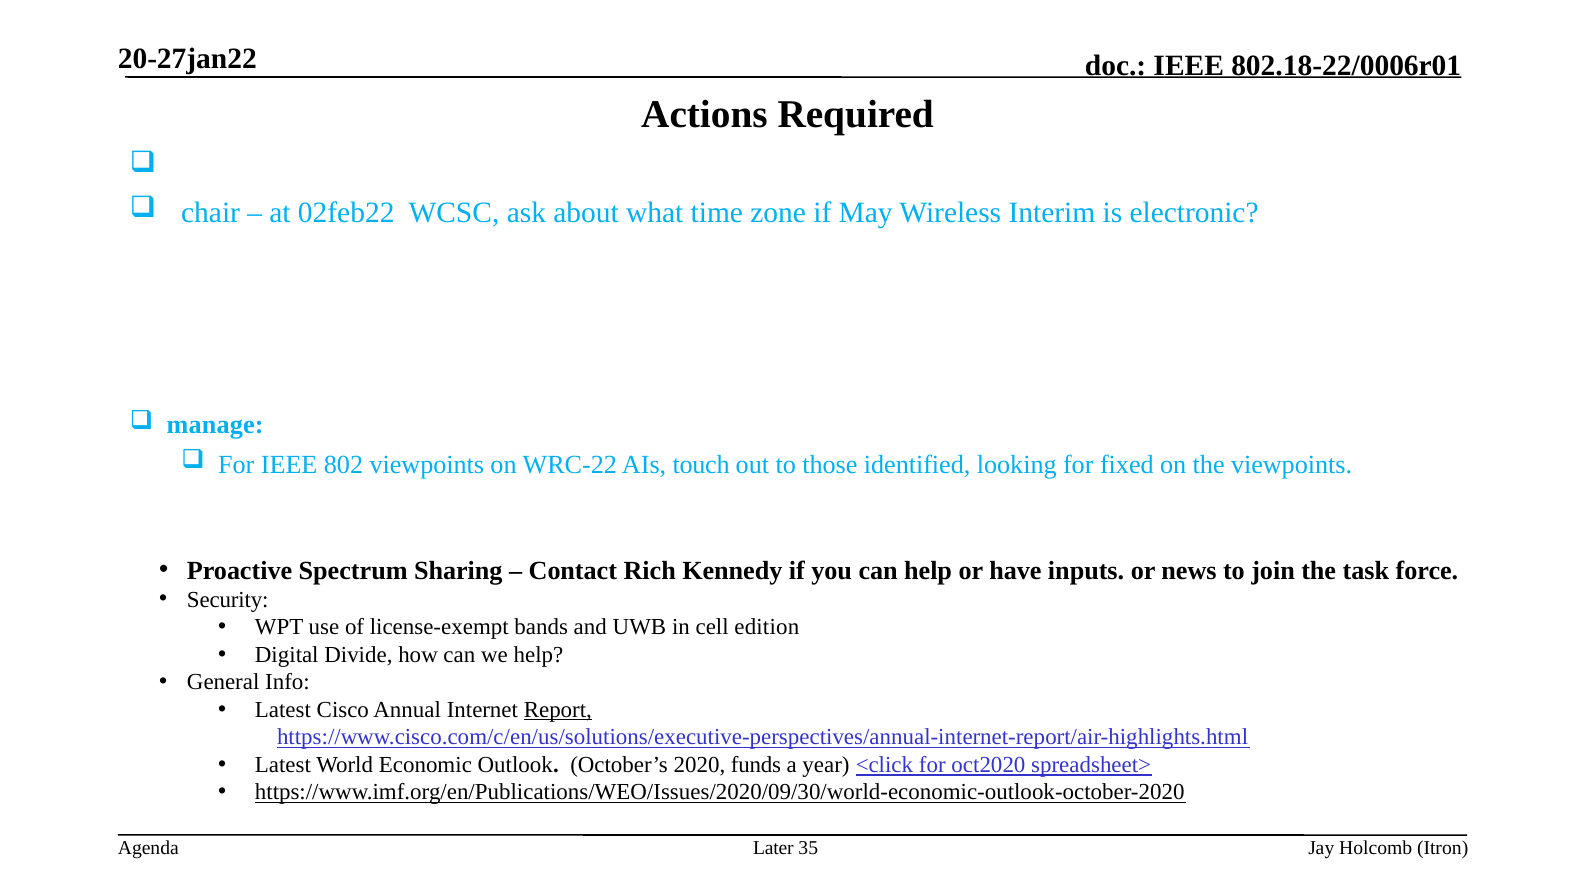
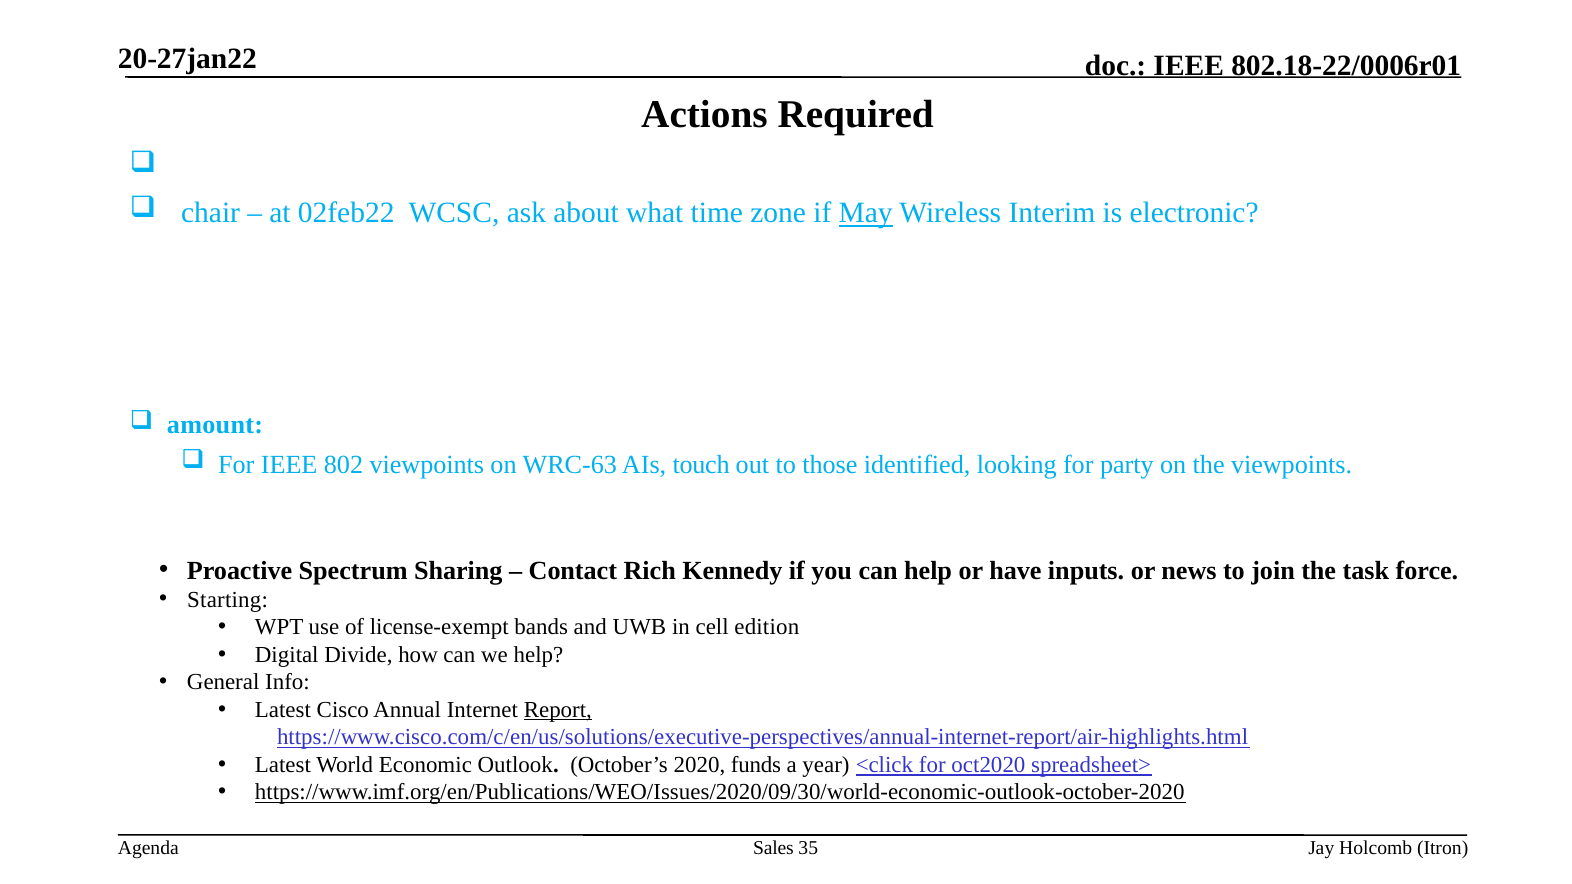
May underline: none -> present (866, 213)
manage: manage -> amount (215, 425)
WRC-22: WRC-22 -> WRC-63 (570, 465)
fixed: fixed -> party (1127, 465)
Security: Security -> Starting (228, 600)
Later: Later -> Sales (773, 848)
